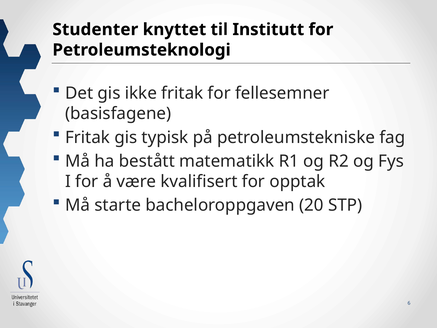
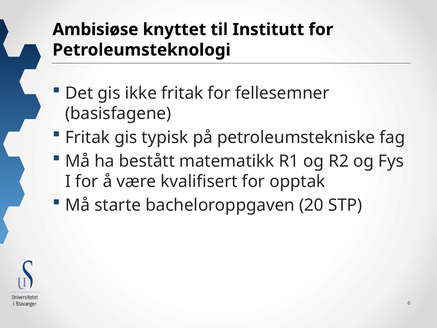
Studenter: Studenter -> Ambisiøse (95, 30)
